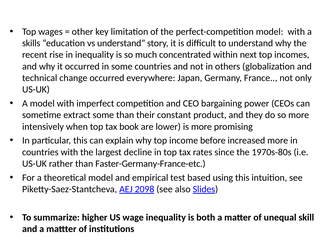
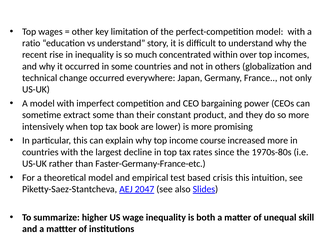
skills: skills -> ratio (31, 43)
next: next -> over (248, 55)
before: before -> course (213, 140)
using: using -> crisis (223, 177)
2098: 2098 -> 2047 (145, 189)
